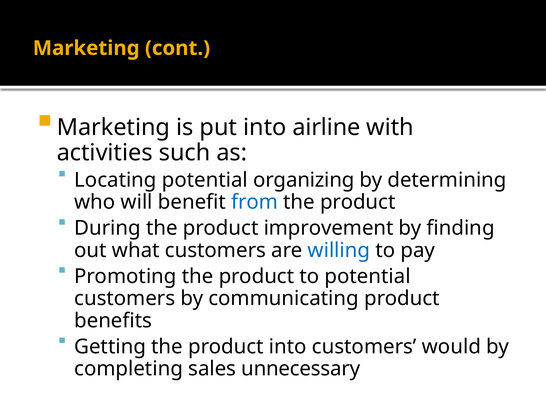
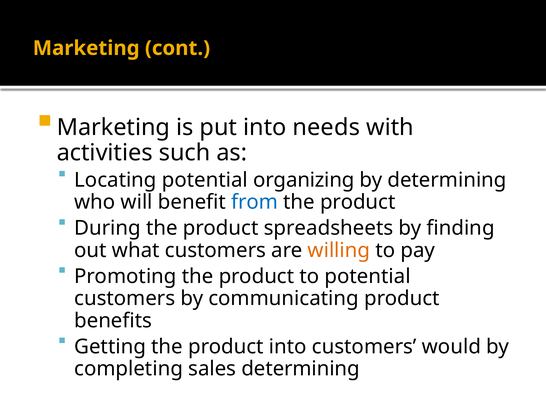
airline: airline -> needs (326, 127)
improvement: improvement -> spreadsheets (329, 228)
willing colour: blue -> orange (339, 250)
sales unnecessary: unnecessary -> determining (301, 368)
